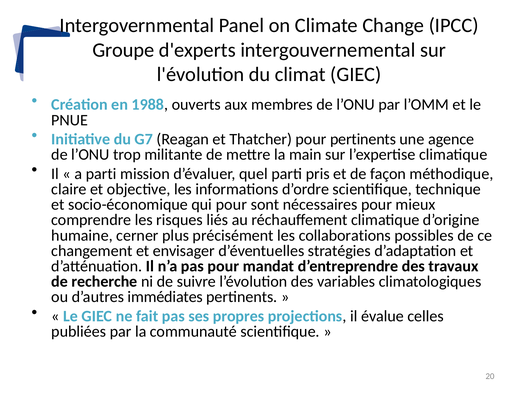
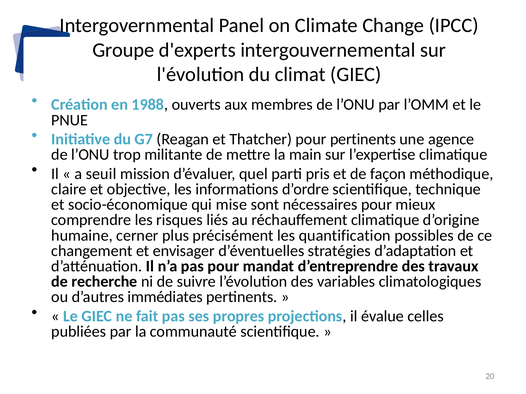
a parti: parti -> seuil (101, 174)
qui pour: pour -> mise (231, 205)
collaborations: collaborations -> quantification (345, 236)
